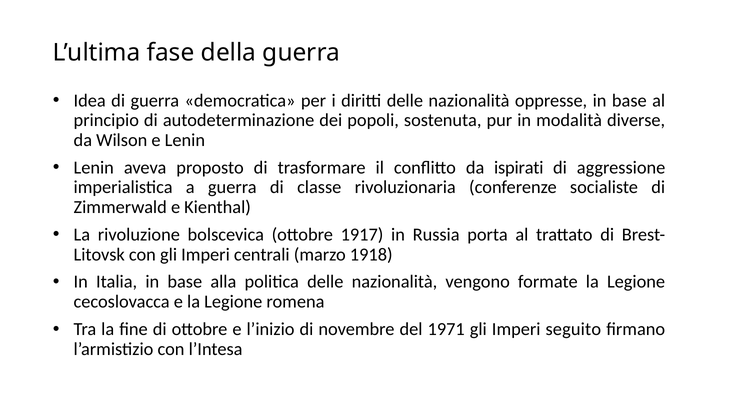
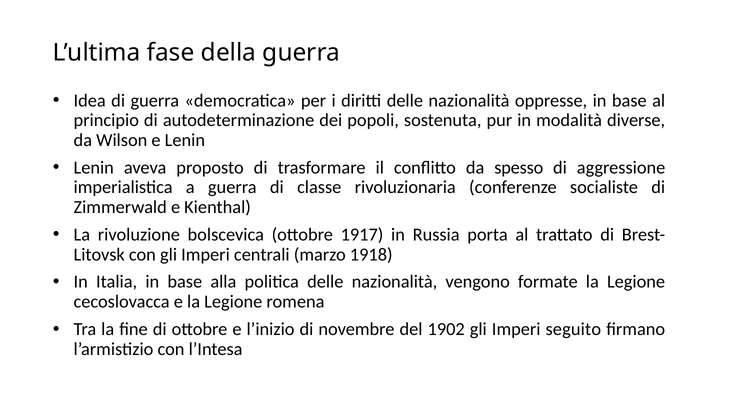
ispirati: ispirati -> spesso (519, 167)
1971: 1971 -> 1902 (446, 329)
